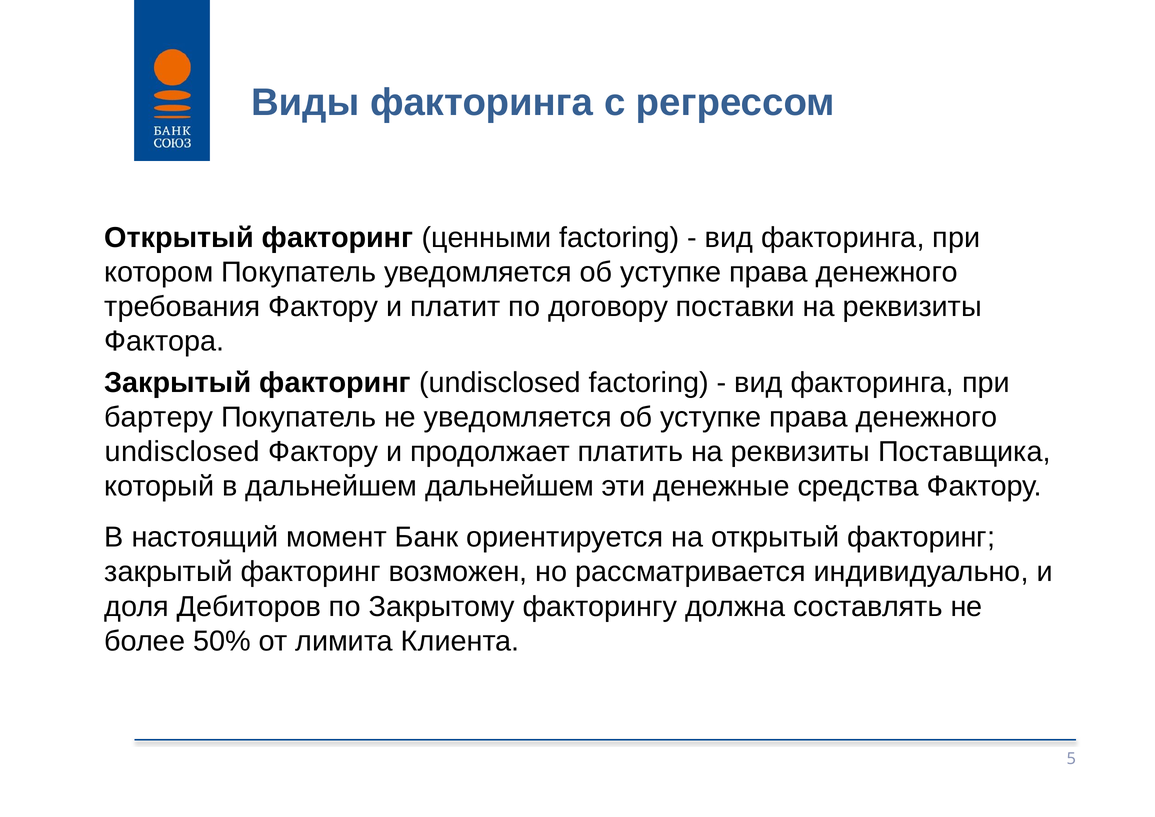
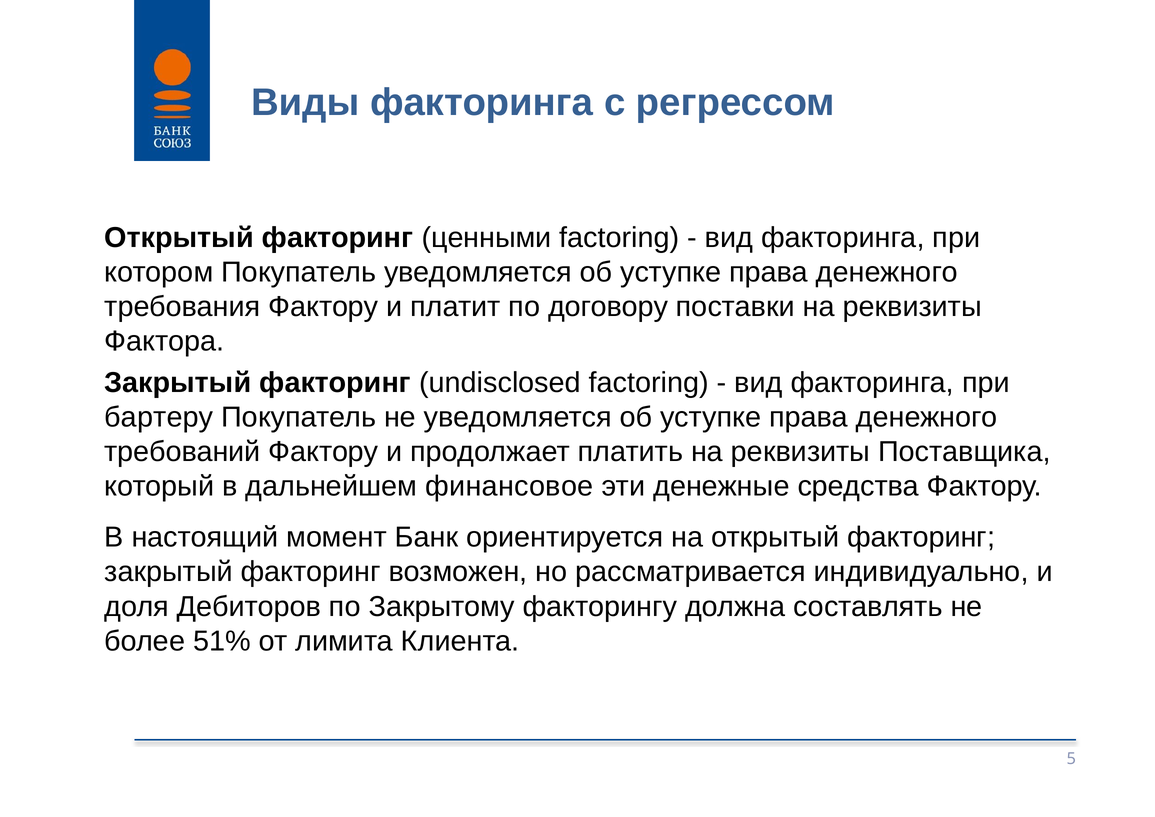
undisclosed: undisclosed -> требований (182, 452)
дальнейшем дальнейшем: дальнейшем -> финансовое (509, 486)
50%: 50% -> 51% (222, 641)
